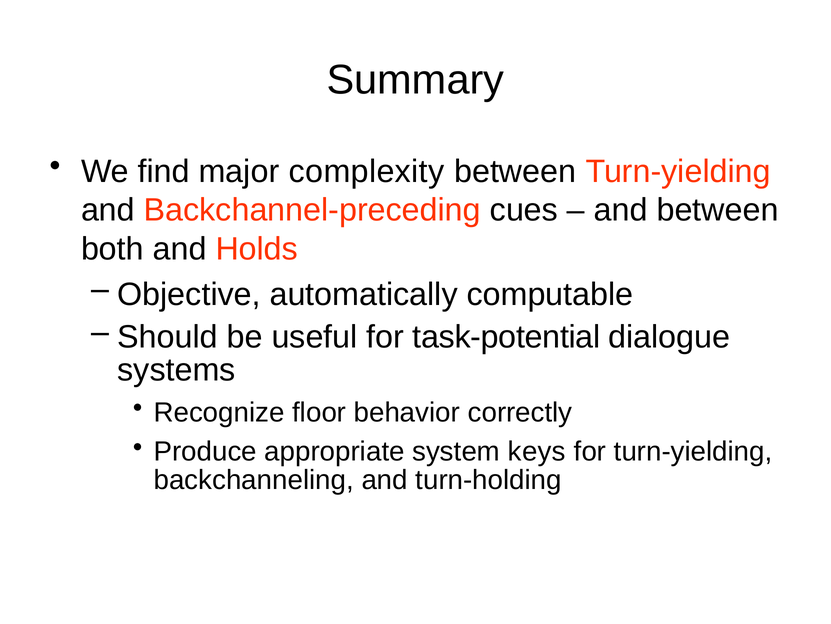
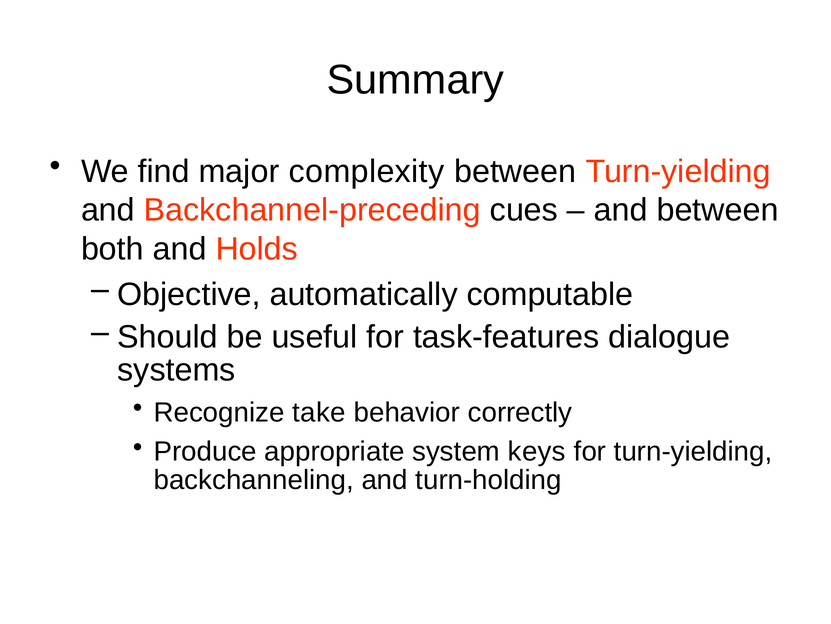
task-potential: task-potential -> task-features (506, 337)
floor: floor -> take (319, 412)
